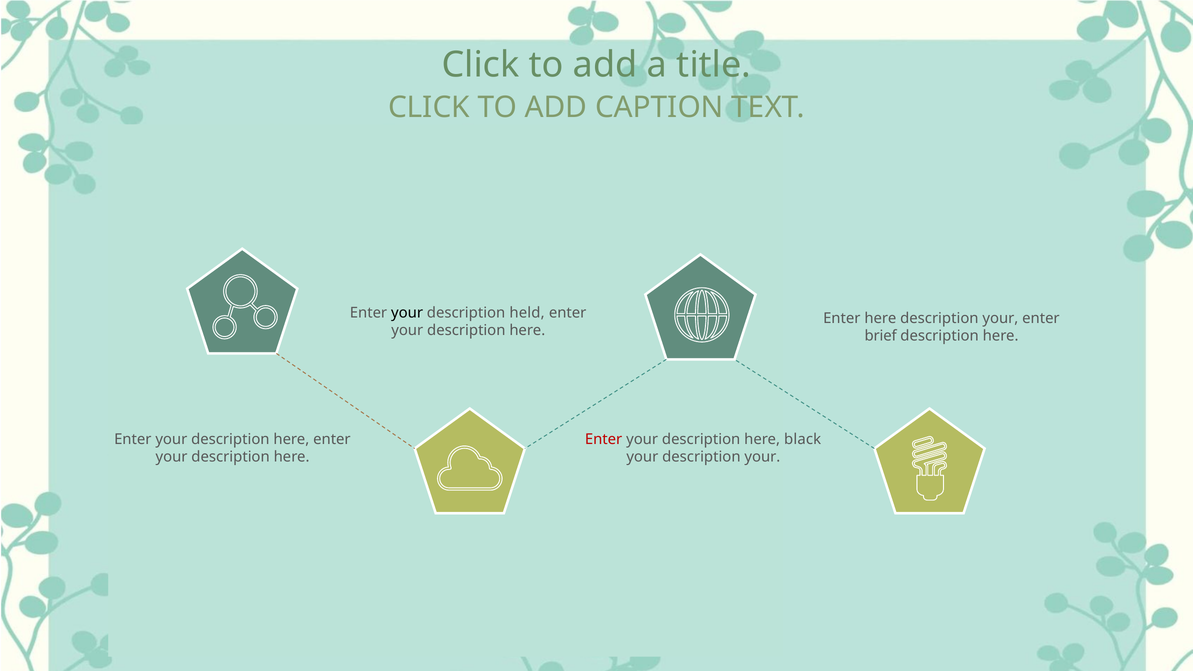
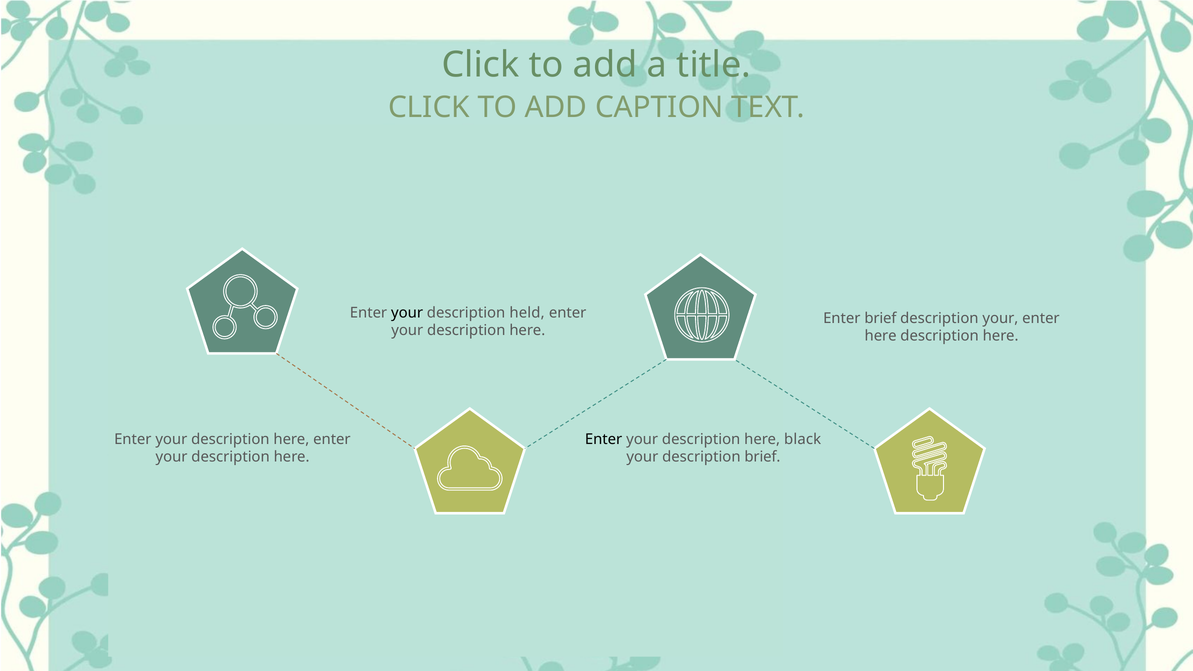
Enter here: here -> brief (880, 318)
brief: brief -> here (881, 336)
Enter colour: red -> black (604, 439)
your description your: your -> brief (762, 457)
